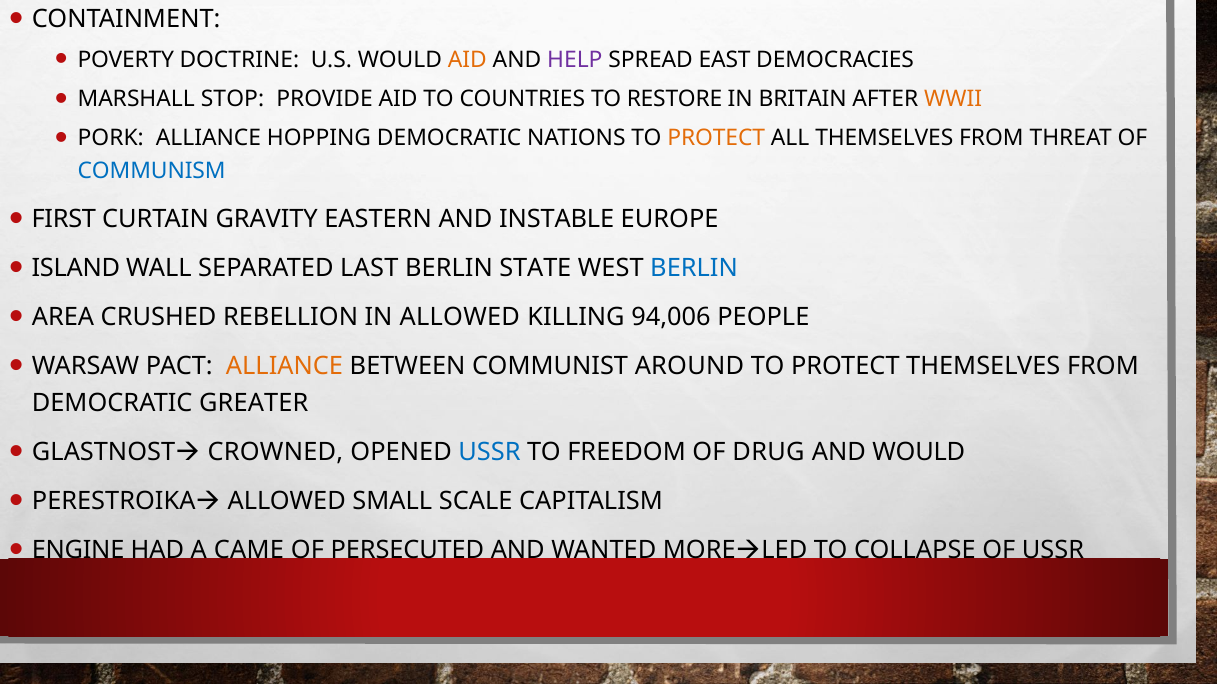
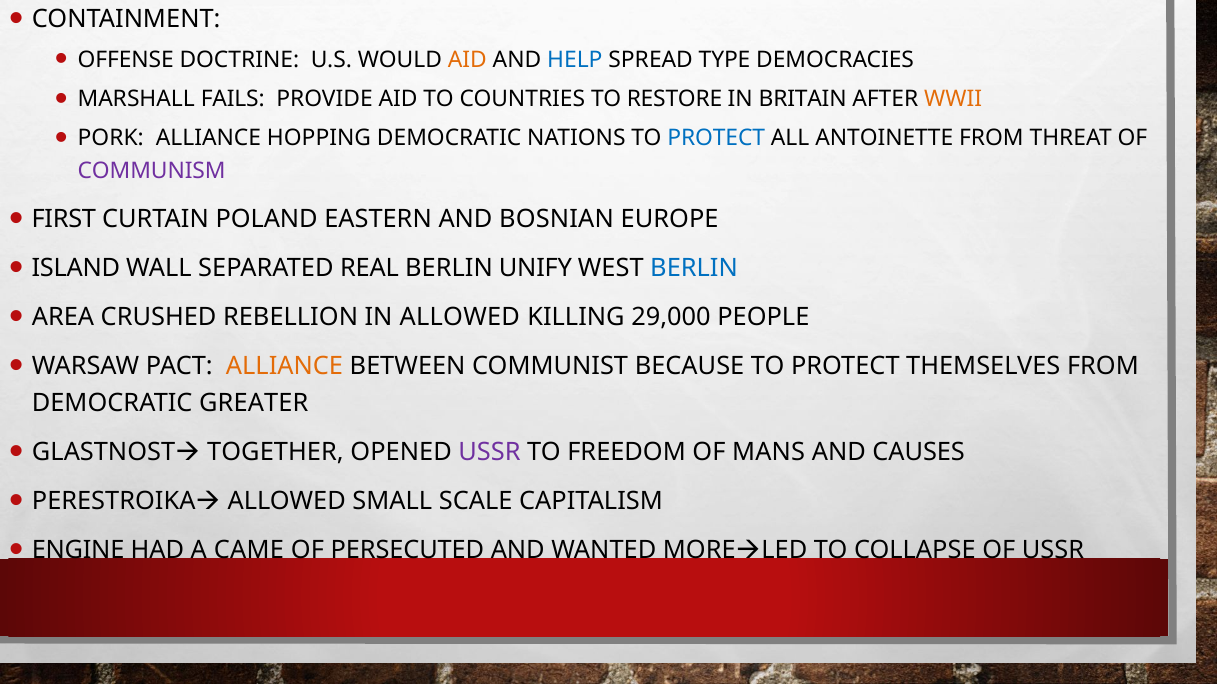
POVERTY: POVERTY -> OFFENSE (126, 60)
HELP colour: purple -> blue (575, 60)
EAST: EAST -> TYPE (725, 60)
STOP: STOP -> FAILS (233, 99)
PROTECT colour: orange -> blue (716, 138)
ALL THEMSELVES: THEMSELVES -> ANTOINETTE (884, 138)
COMMUNISM colour: blue -> purple (152, 171)
GRAVITY: GRAVITY -> POLAND (267, 219)
INSTABLE: INSTABLE -> BOSNIAN (557, 219)
LAST: LAST -> REAL (370, 268)
STATE: STATE -> UNIFY (535, 268)
94,006: 94,006 -> 29,000 (671, 317)
AROUND: AROUND -> BECAUSE (690, 367)
CROWNED: CROWNED -> TOGETHER (275, 452)
USSR colour: blue -> purple (489, 452)
DRUG: DRUG -> MANS (769, 452)
AND WOULD: WOULD -> CAUSES (919, 452)
